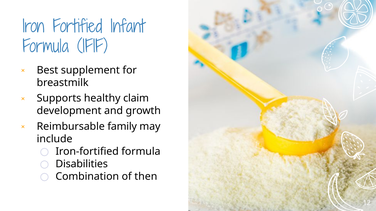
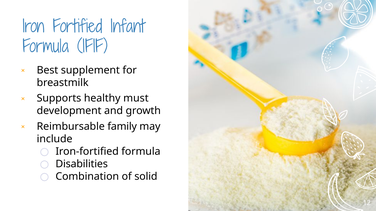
claim: claim -> must (136, 99)
then: then -> solid (146, 177)
